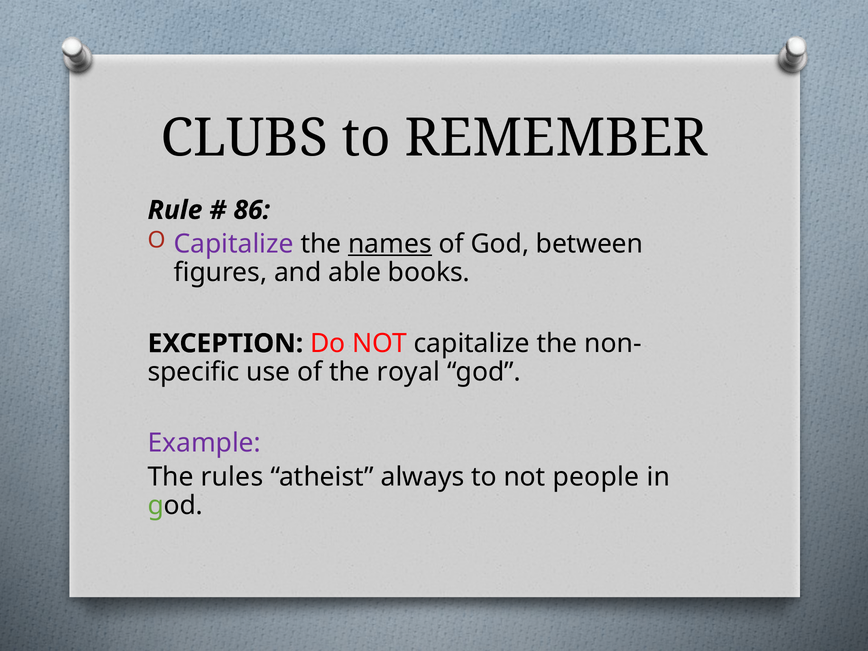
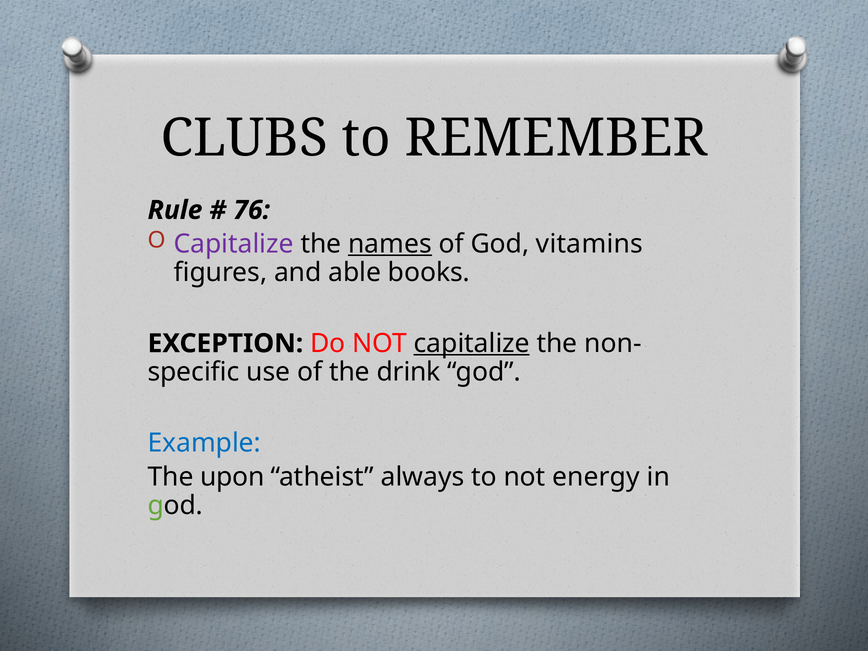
86: 86 -> 76 (252, 210)
between: between -> vitamins (589, 244)
capitalize underline: none -> present (472, 343)
royal: royal -> drink (409, 372)
Example colour: purple -> blue (204, 443)
rules: rules -> upon (232, 477)
people: people -> energy (596, 477)
